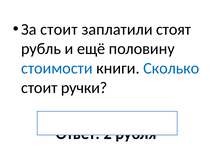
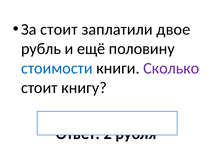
стоят: стоят -> двое (173, 29)
Сколько colour: blue -> purple (171, 68)
ручки: ручки -> книгу (84, 88)
